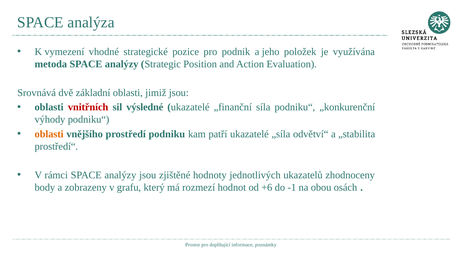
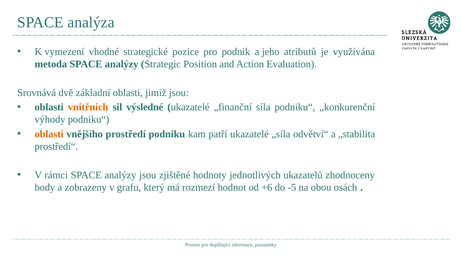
položek: položek -> atributů (300, 52)
vnitřních colour: red -> orange (88, 107)
-1: -1 -> -5 (292, 187)
